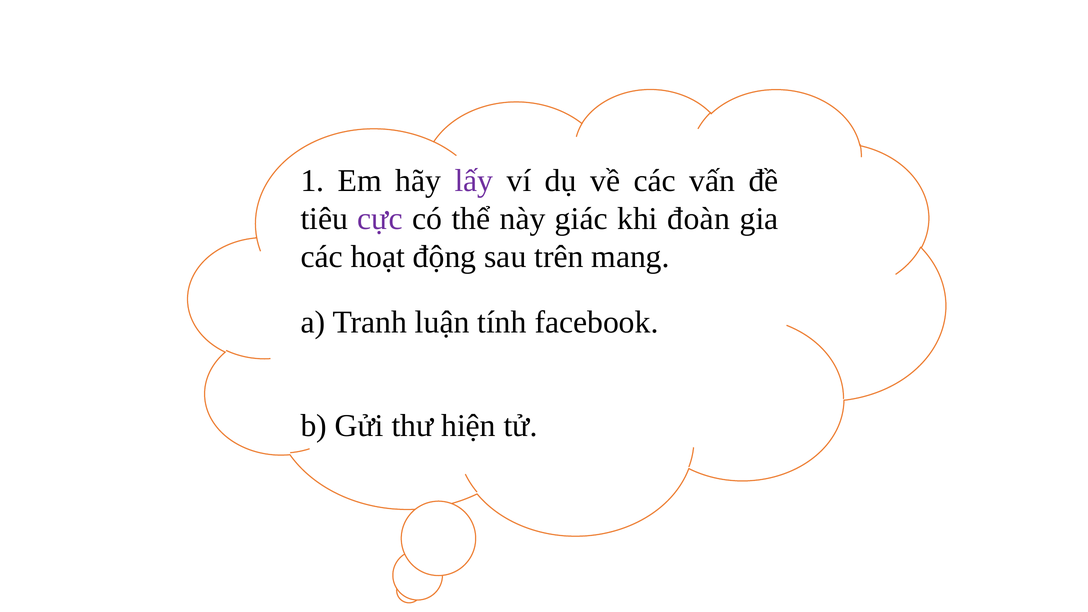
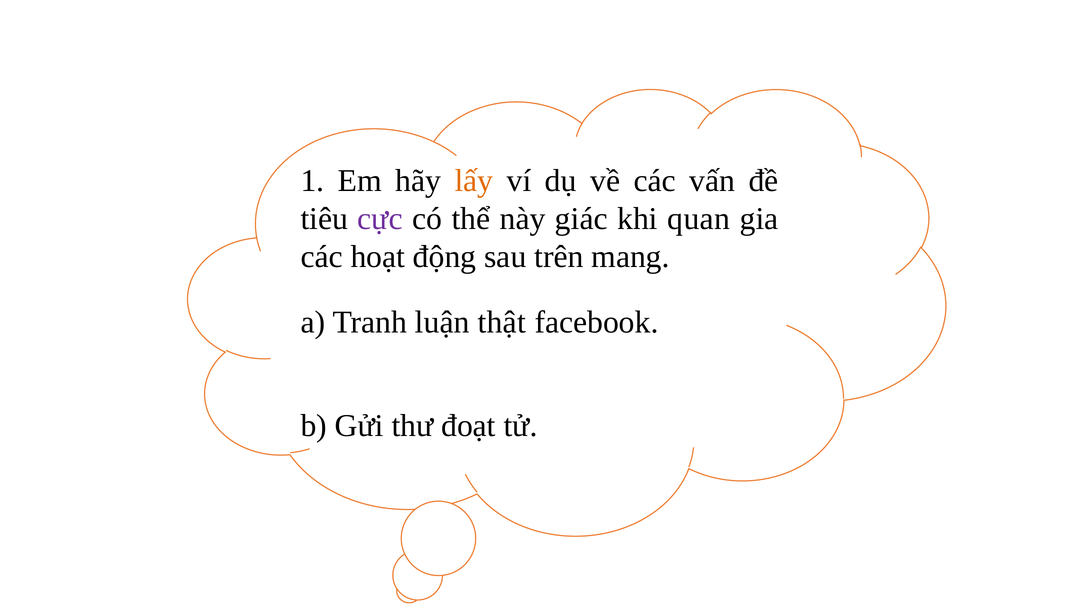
lấy colour: purple -> orange (474, 181)
đoàn: đoàn -> quan (699, 219)
tính: tính -> thật (502, 322)
hiện: hiện -> đoạt (469, 426)
